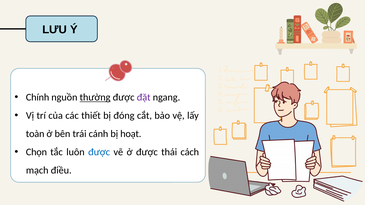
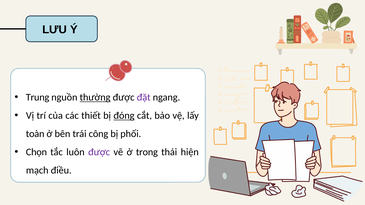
Chính: Chính -> Trung (38, 98)
đóng underline: none -> present (124, 116)
cánh: cánh -> công (98, 134)
hoạt: hoạt -> phối (131, 134)
được colour: blue -> purple (99, 152)
ở được: được -> trong (147, 152)
cách: cách -> hiện (190, 152)
